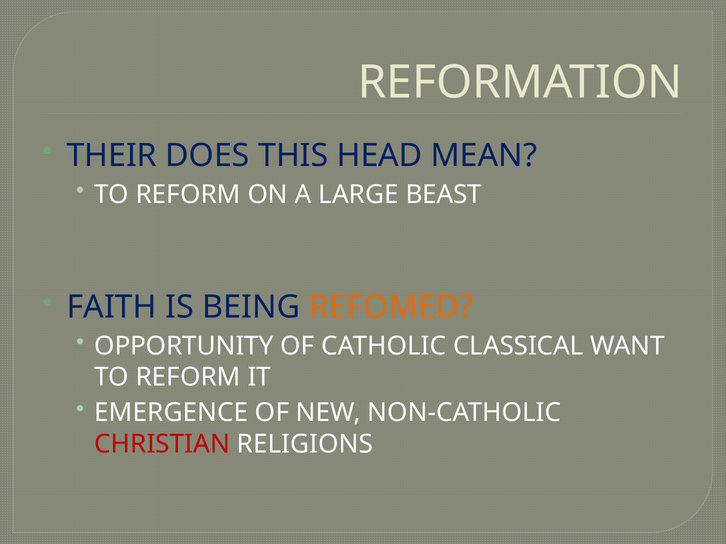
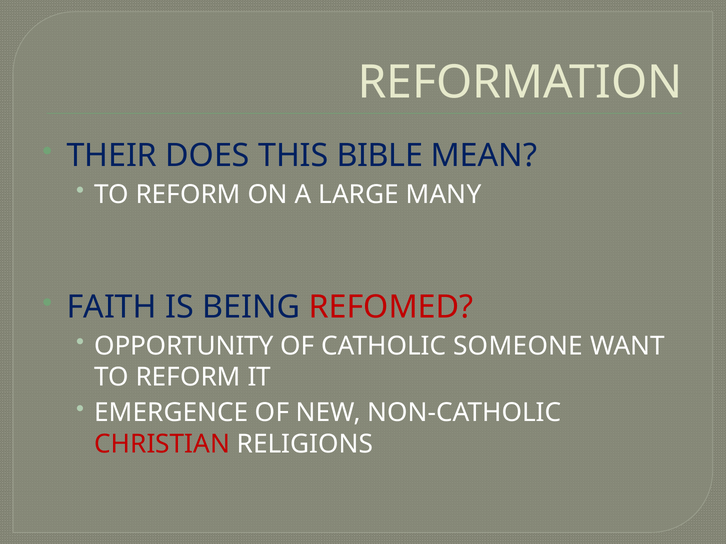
HEAD: HEAD -> BIBLE (380, 156)
BEAST: BEAST -> MANY (444, 195)
REFOMED colour: orange -> red (391, 308)
CLASSICAL: CLASSICAL -> SOMEONE (518, 346)
